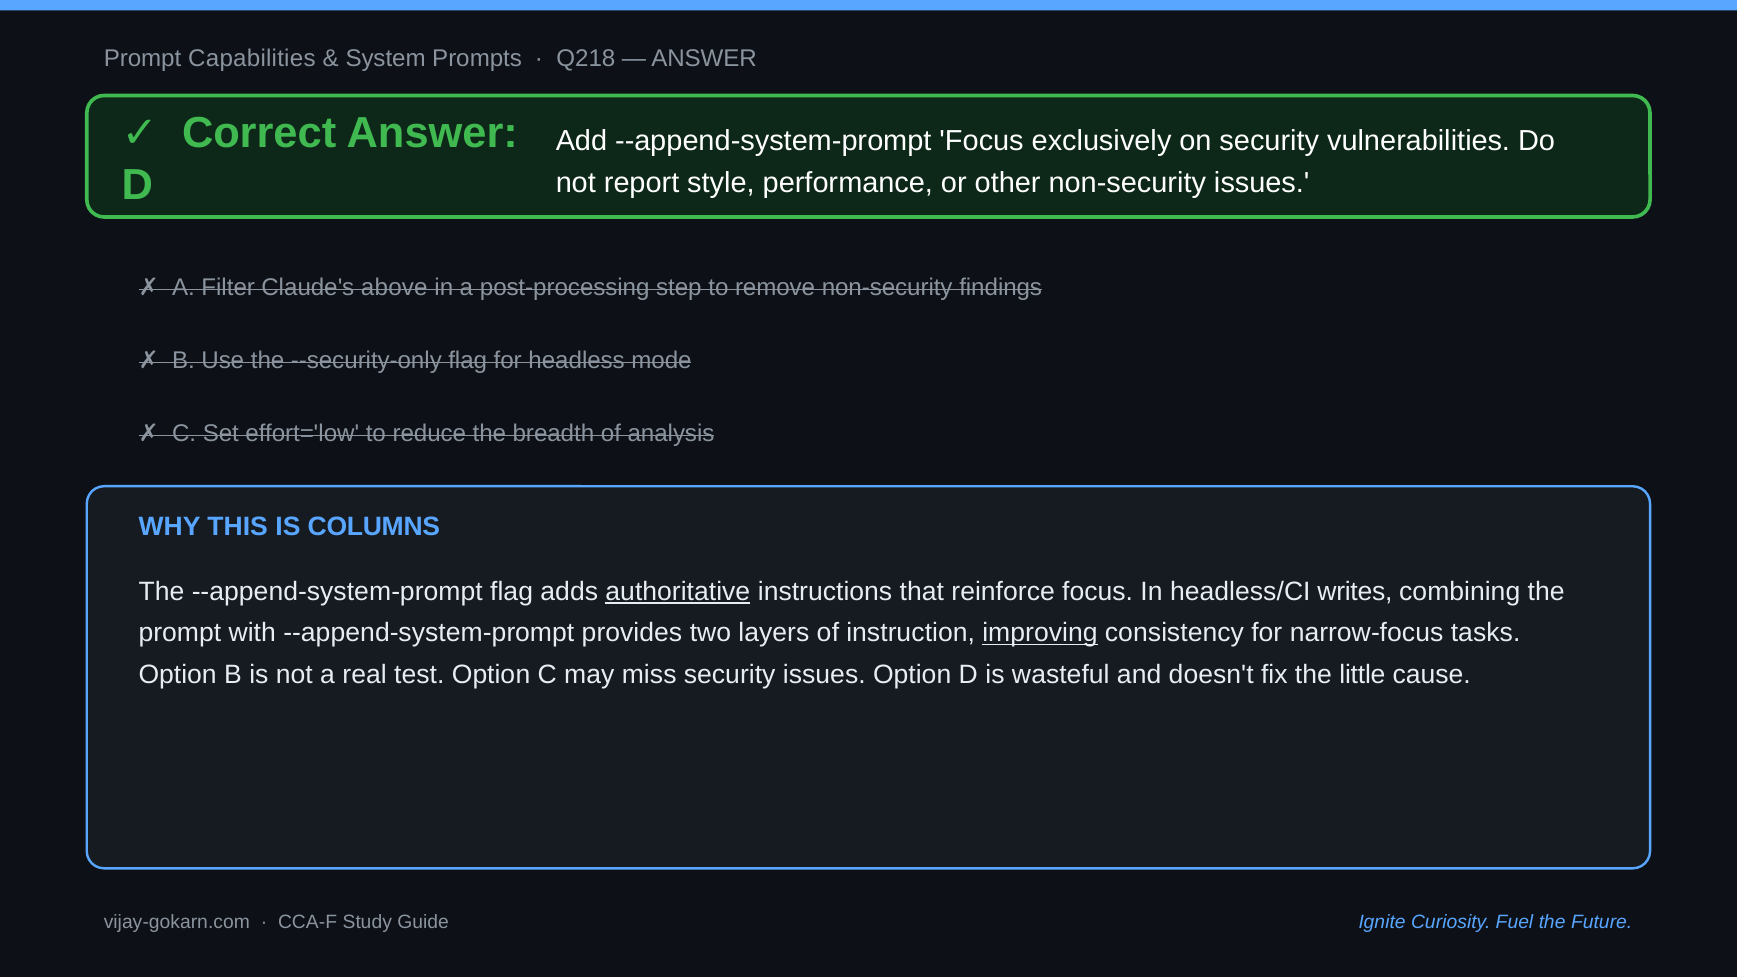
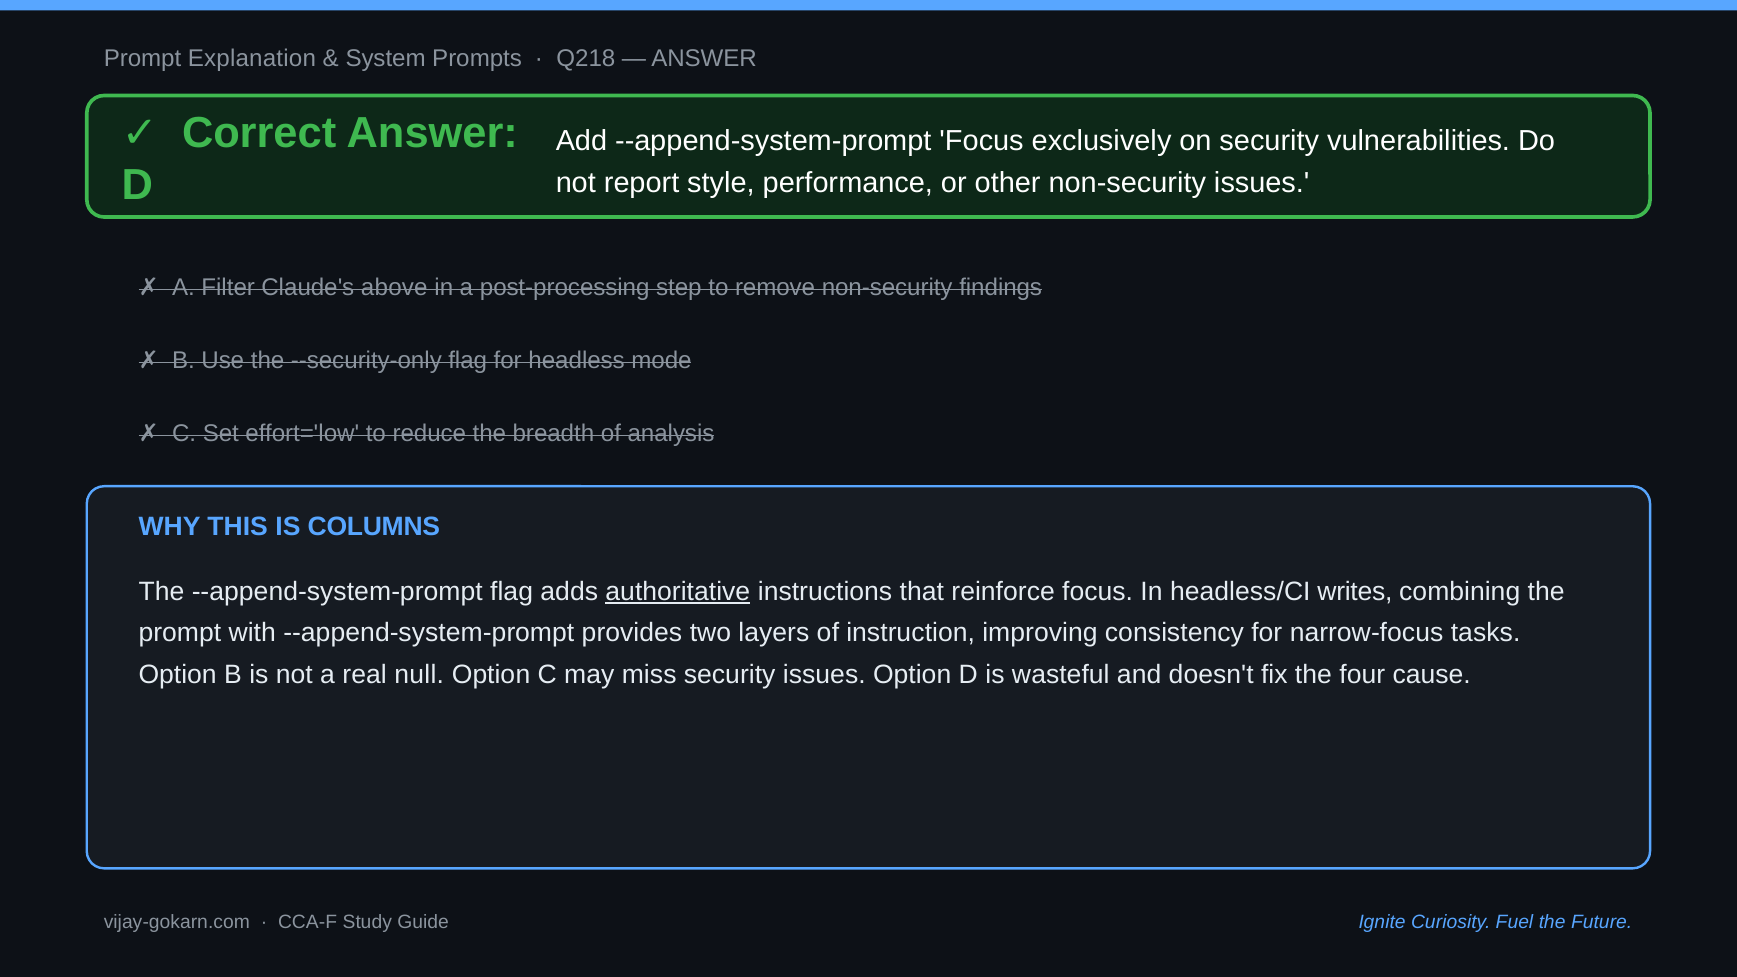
Capabilities: Capabilities -> Explanation (252, 58)
improving underline: present -> none (1040, 633)
test: test -> null (419, 674)
little: little -> four (1362, 674)
